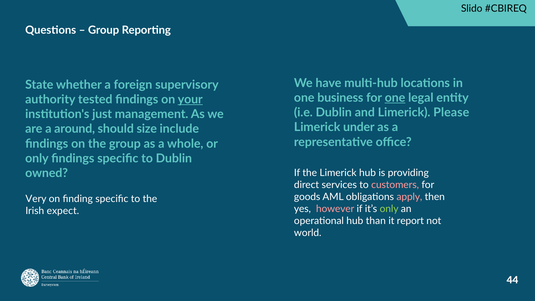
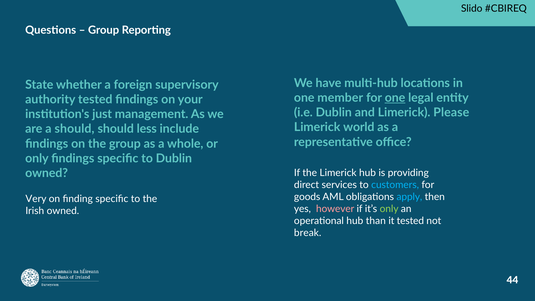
business: business -> member (340, 98)
your underline: present -> none (190, 99)
under: under -> world (359, 127)
a around: around -> should (74, 129)
size: size -> less (147, 129)
customers colour: pink -> light blue (395, 185)
apply colour: pink -> light blue (409, 197)
Irish expect: expect -> owned (63, 211)
it report: report -> tested (410, 221)
world: world -> break (308, 233)
